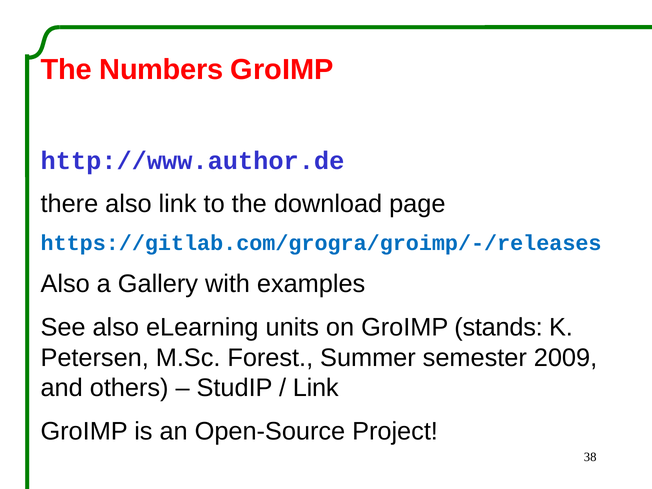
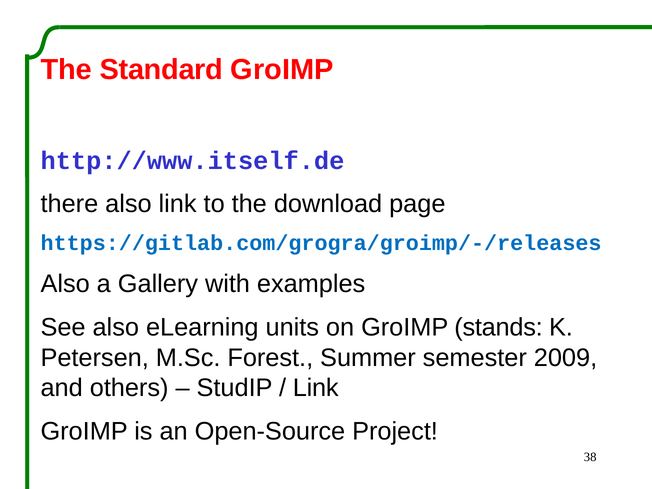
Numbers: Numbers -> Standard (161, 70)
http://www.author.de: http://www.author.de -> http://www.itself.de (192, 161)
